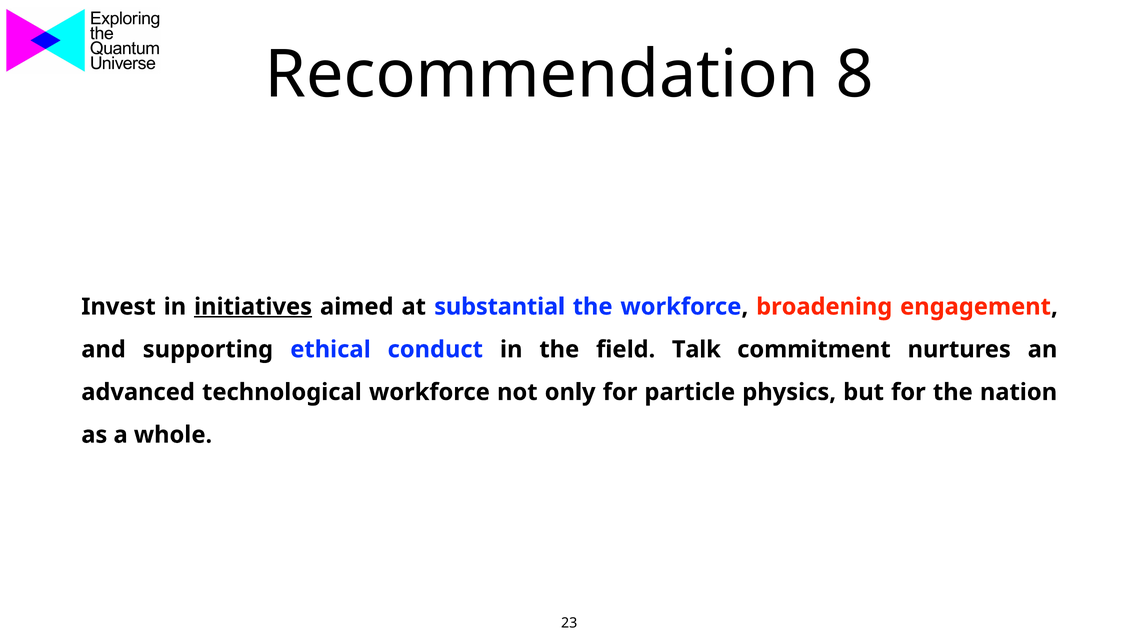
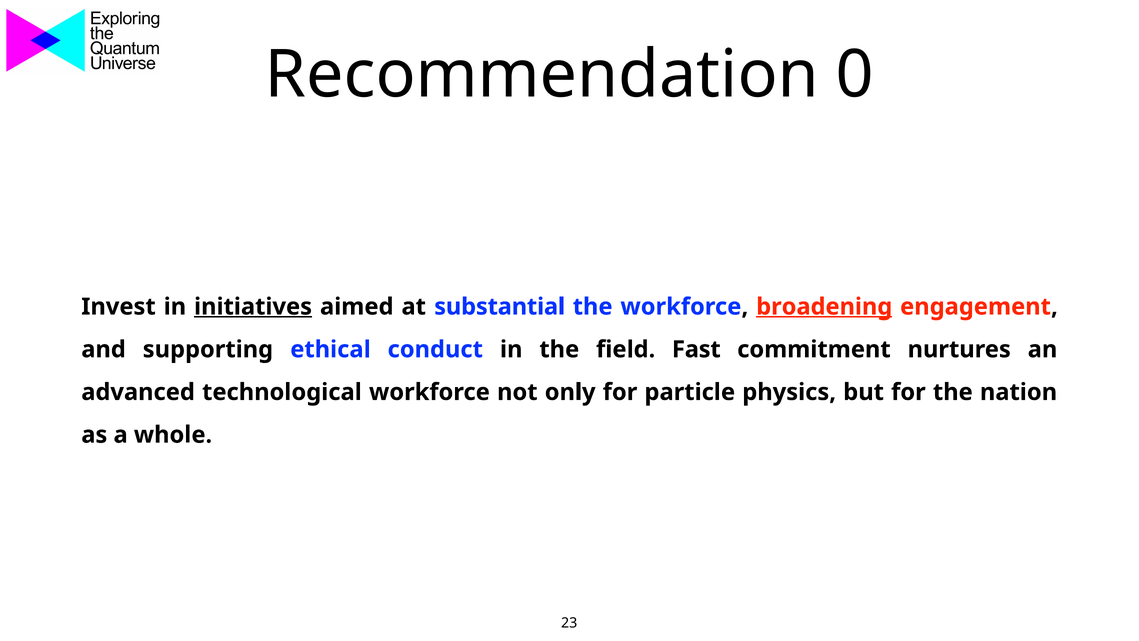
8: 8 -> 0 (855, 75)
broadening underline: none -> present (824, 307)
Talk: Talk -> Fast (696, 349)
